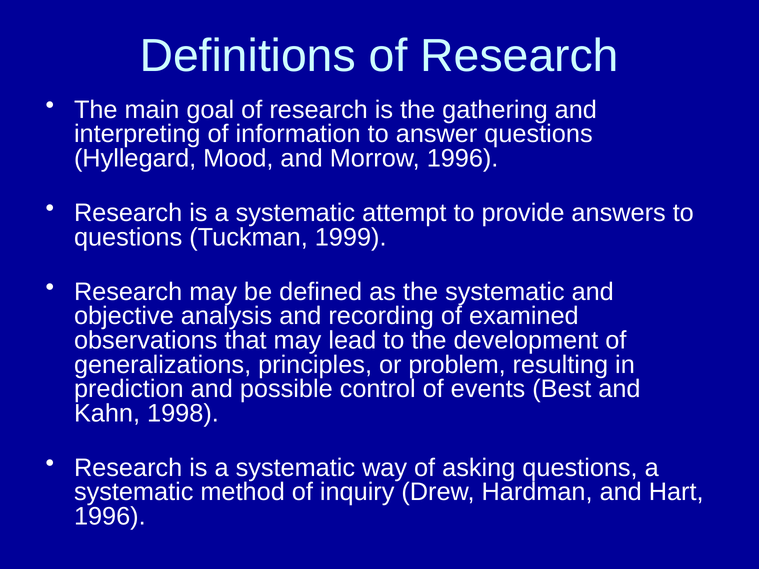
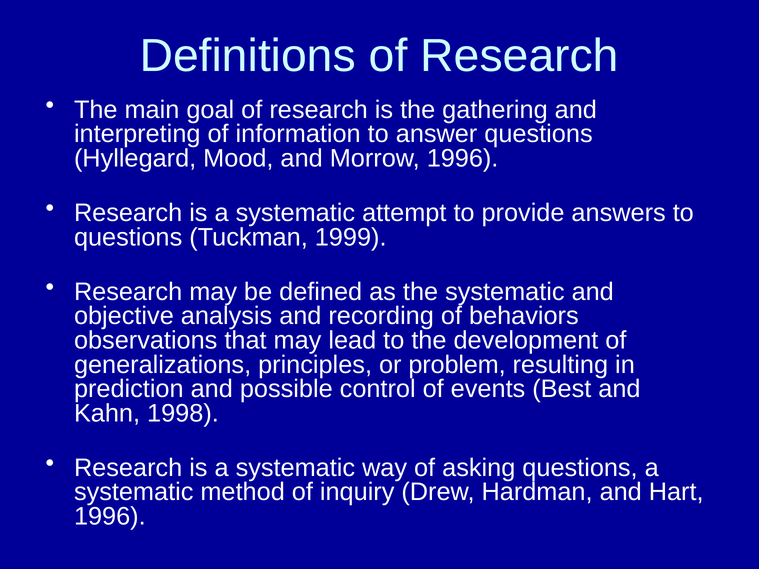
examined: examined -> behaviors (524, 316)
